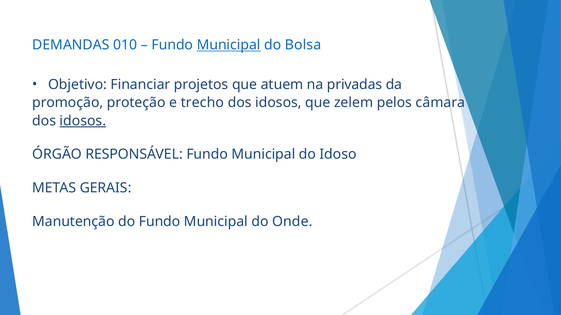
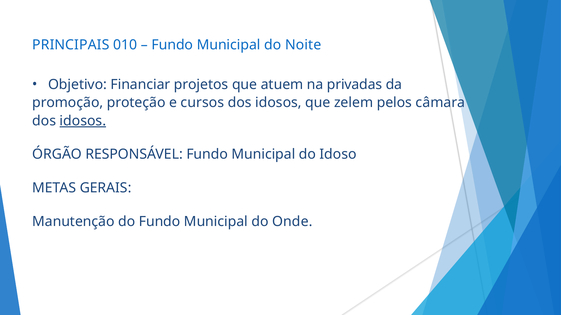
DEMANDAS: DEMANDAS -> PRINCIPAIS (71, 45)
Municipal underline: present -> none (229, 45)
Bolsa: Bolsa -> Noite (303, 45)
trecho: trecho -> cursos (202, 103)
